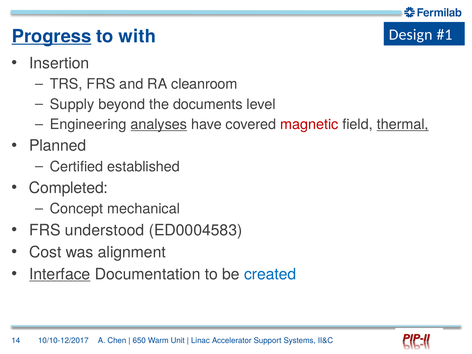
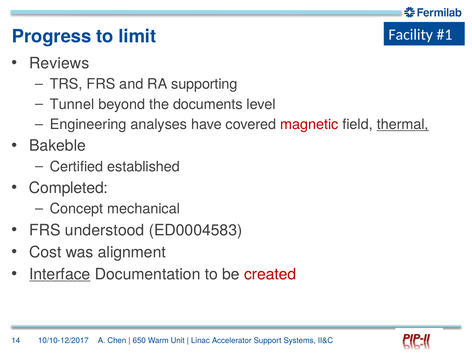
Design: Design -> Facility (411, 35)
Progress underline: present -> none (52, 36)
with: with -> limit (137, 36)
Insertion: Insertion -> Reviews (59, 63)
cleanroom: cleanroom -> supporting (204, 84)
Supply: Supply -> Tunnel (72, 104)
analyses underline: present -> none (159, 124)
Planned: Planned -> Bakeble (58, 146)
created colour: blue -> red (270, 274)
